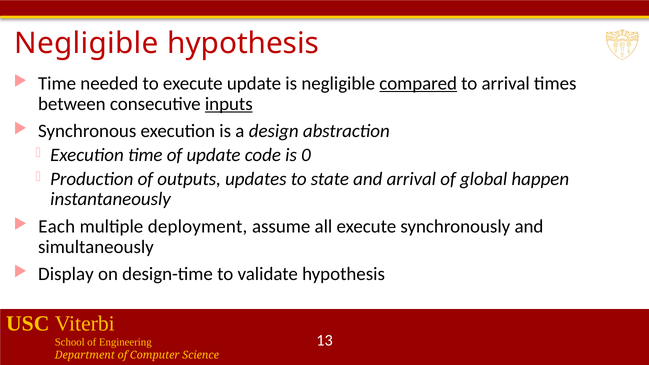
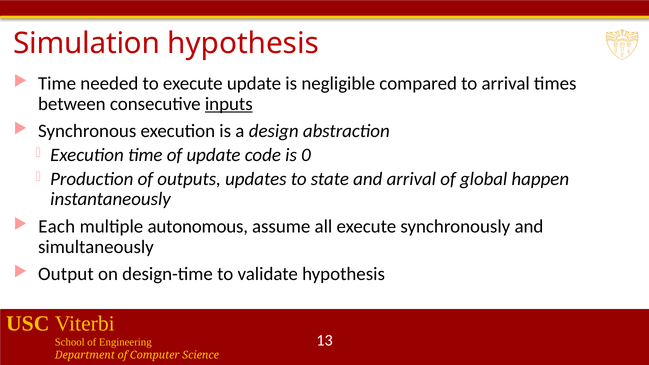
Negligible: Negligible -> Simulation (87, 43)
compared underline: present -> none (418, 83)
deployment: deployment -> autonomous (198, 226)
Display: Display -> Output (66, 274)
